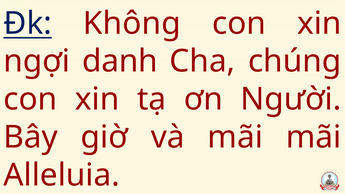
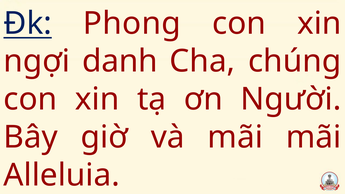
Không: Không -> Phong (132, 23)
